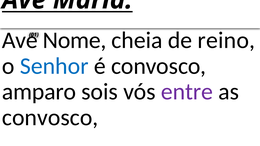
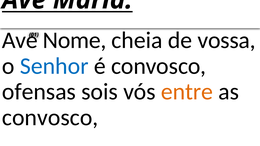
reino: reino -> vossa (227, 40)
amparo: amparo -> ofensas (39, 92)
entre colour: purple -> orange (187, 92)
